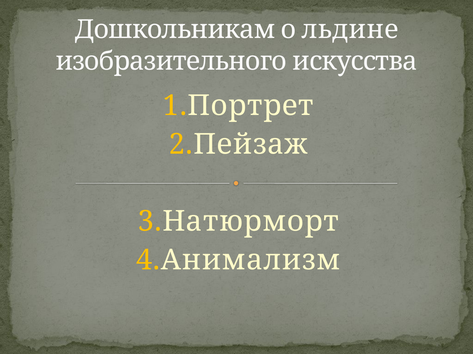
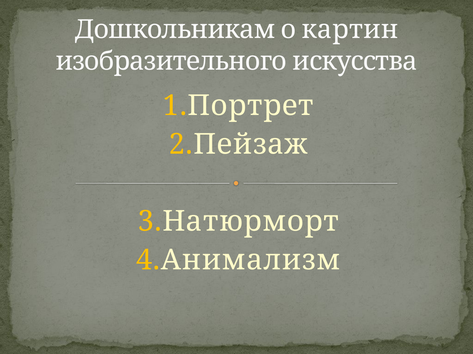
льдине: льдине -> картин (350, 30)
